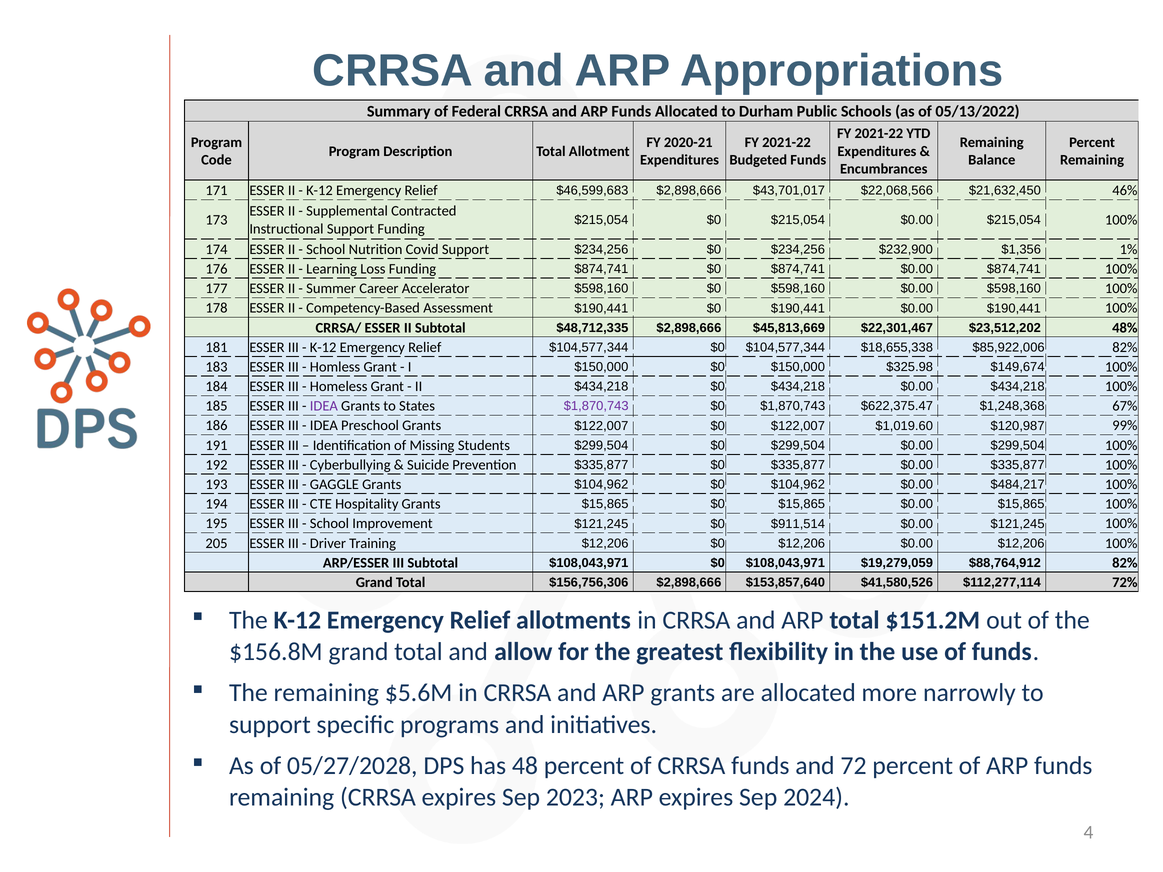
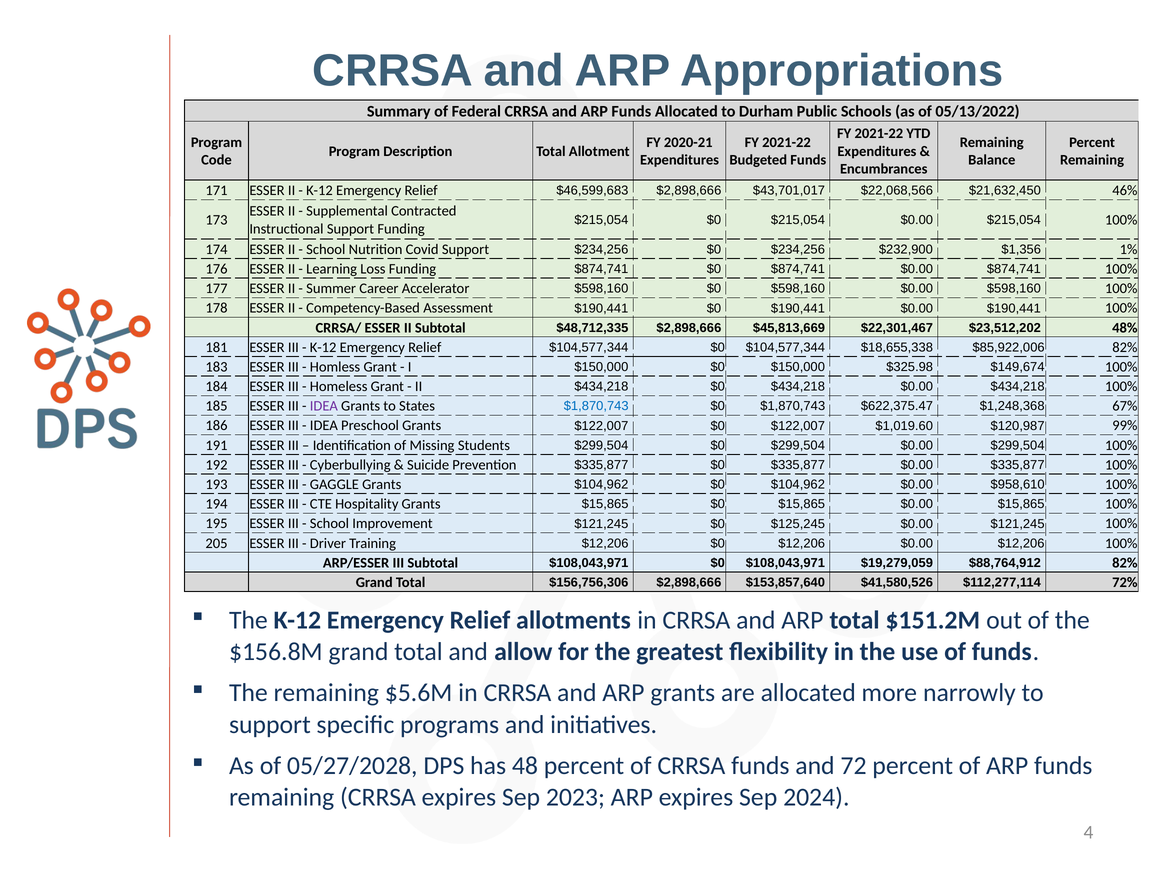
$1,870,743 colour: purple -> blue (596, 406)
$484,217: $484,217 -> $958,610 (1018, 485)
$911,514: $911,514 -> $125,245 (798, 524)
